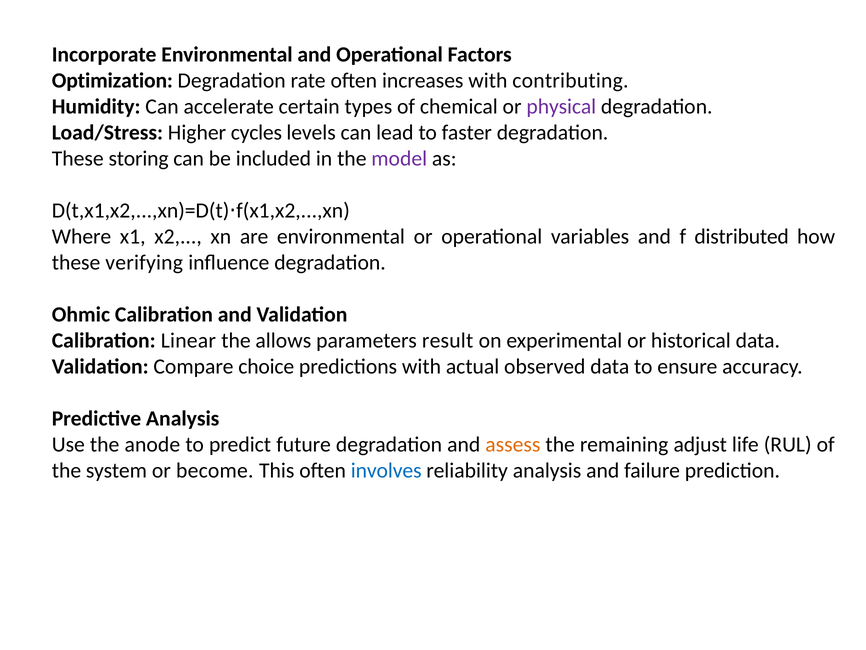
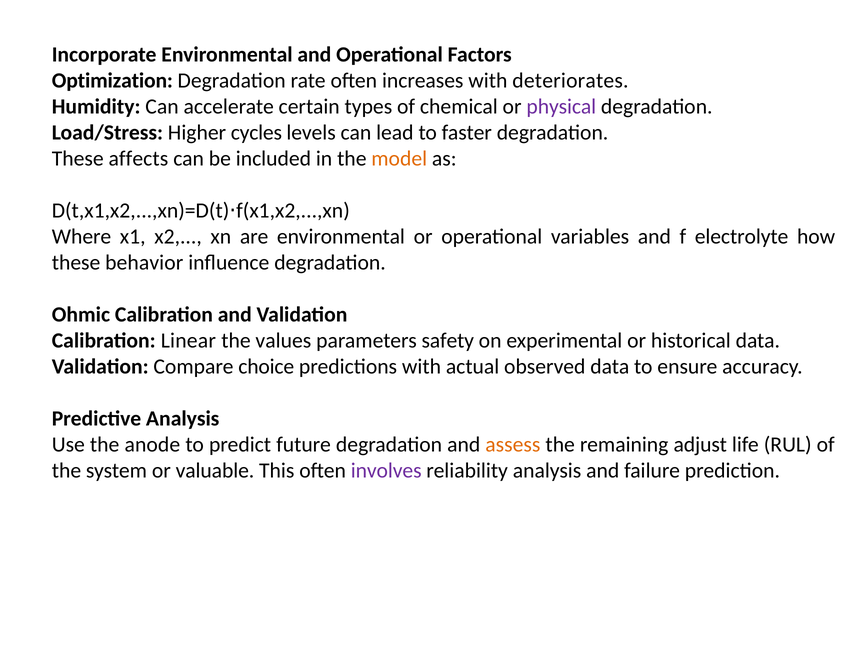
contributing: contributing -> deteriorates (570, 81)
storing: storing -> affects (138, 159)
model colour: purple -> orange (399, 159)
distributed: distributed -> electrolyte (742, 237)
verifying: verifying -> behavior (144, 263)
allows: allows -> values (283, 341)
result: result -> safety (448, 341)
become: become -> valuable (215, 470)
involves colour: blue -> purple (386, 470)
